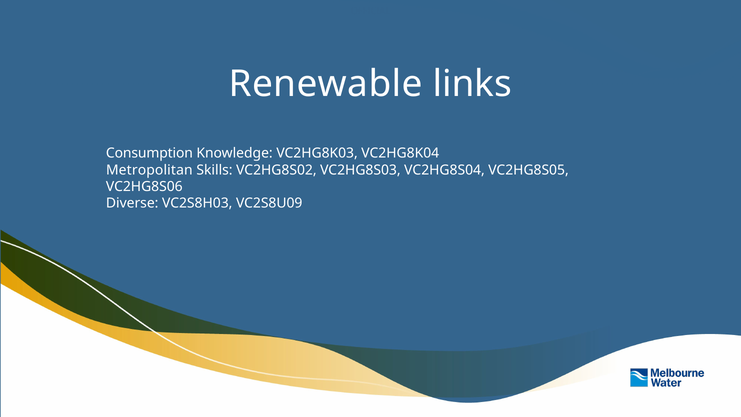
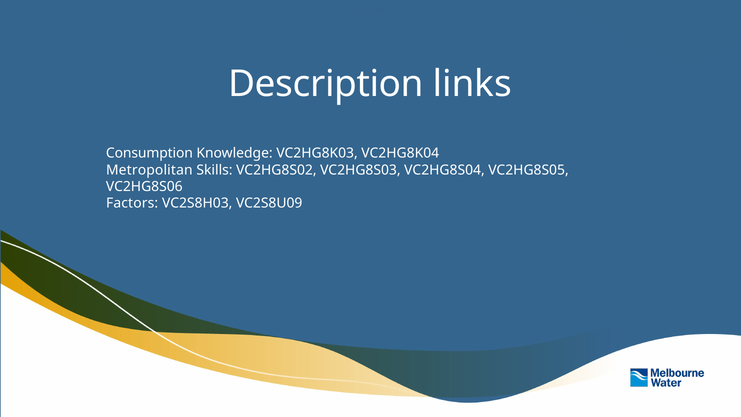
Renewable: Renewable -> Description (326, 84)
Diverse: Diverse -> Factors (132, 203)
